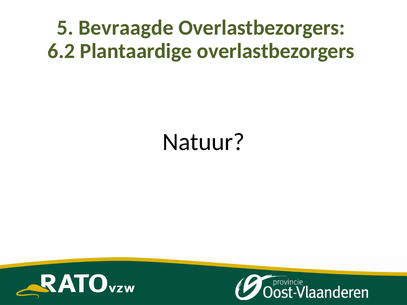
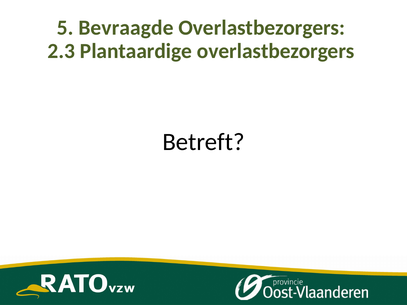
6.2: 6.2 -> 2.3 (61, 51)
Natuur: Natuur -> Betreft (203, 142)
